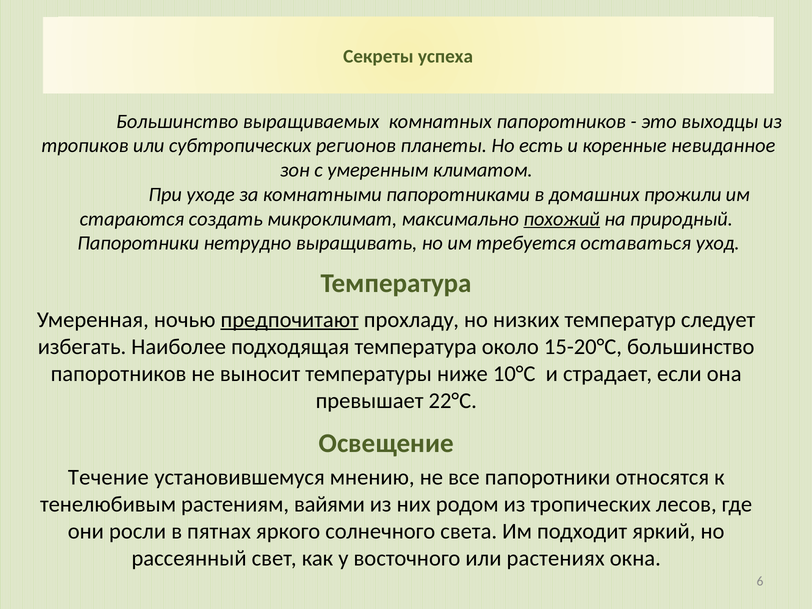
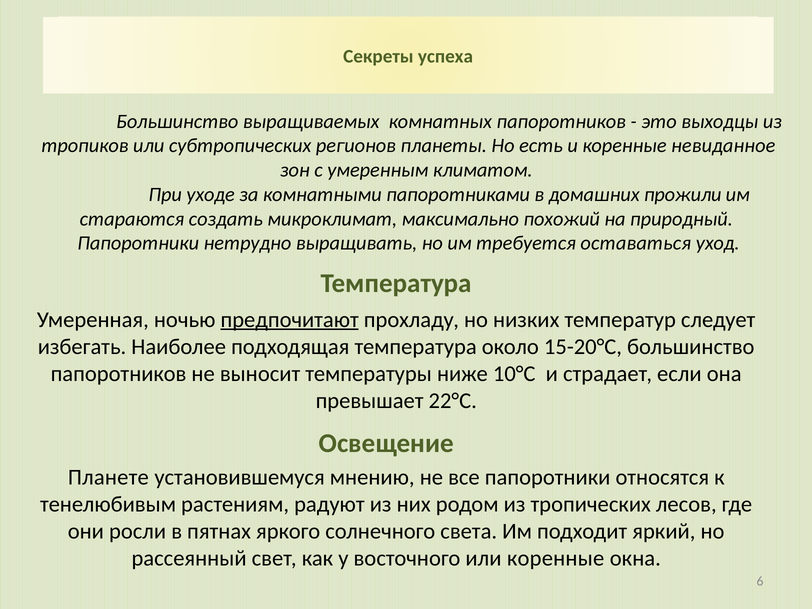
похожий underline: present -> none (562, 219)
Течение: Течение -> Планете (108, 477)
вайями: вайями -> радуют (329, 504)
или растениях: растениях -> коренные (556, 558)
